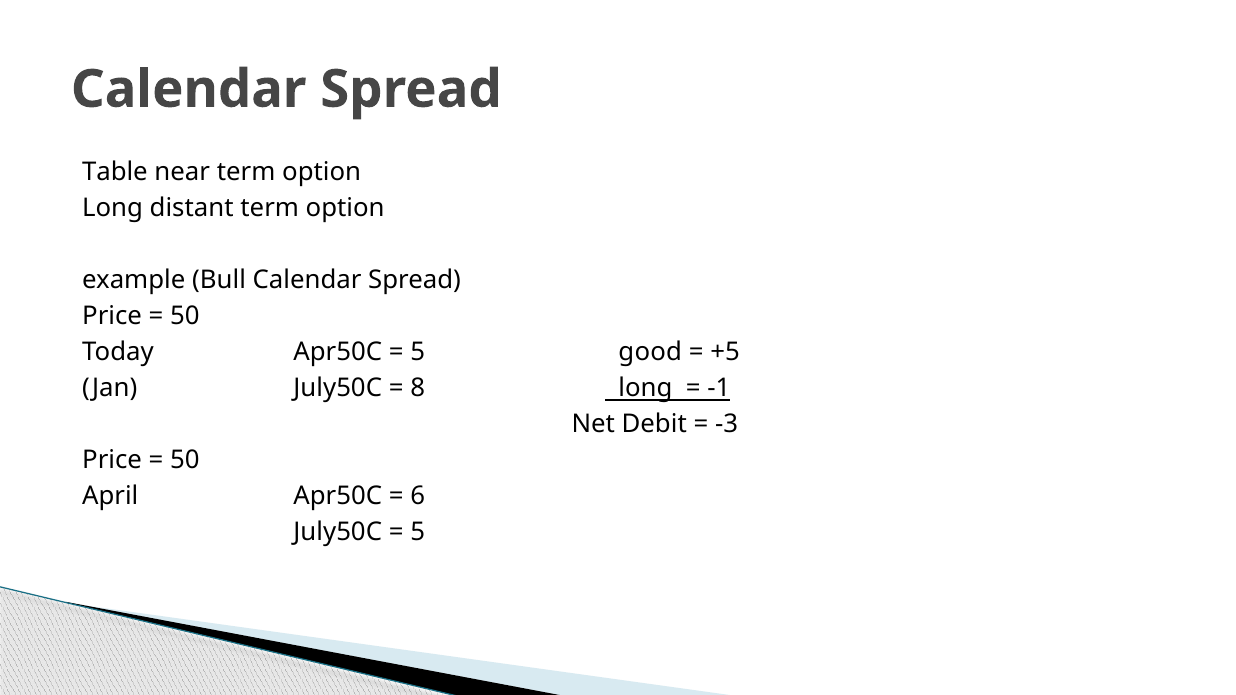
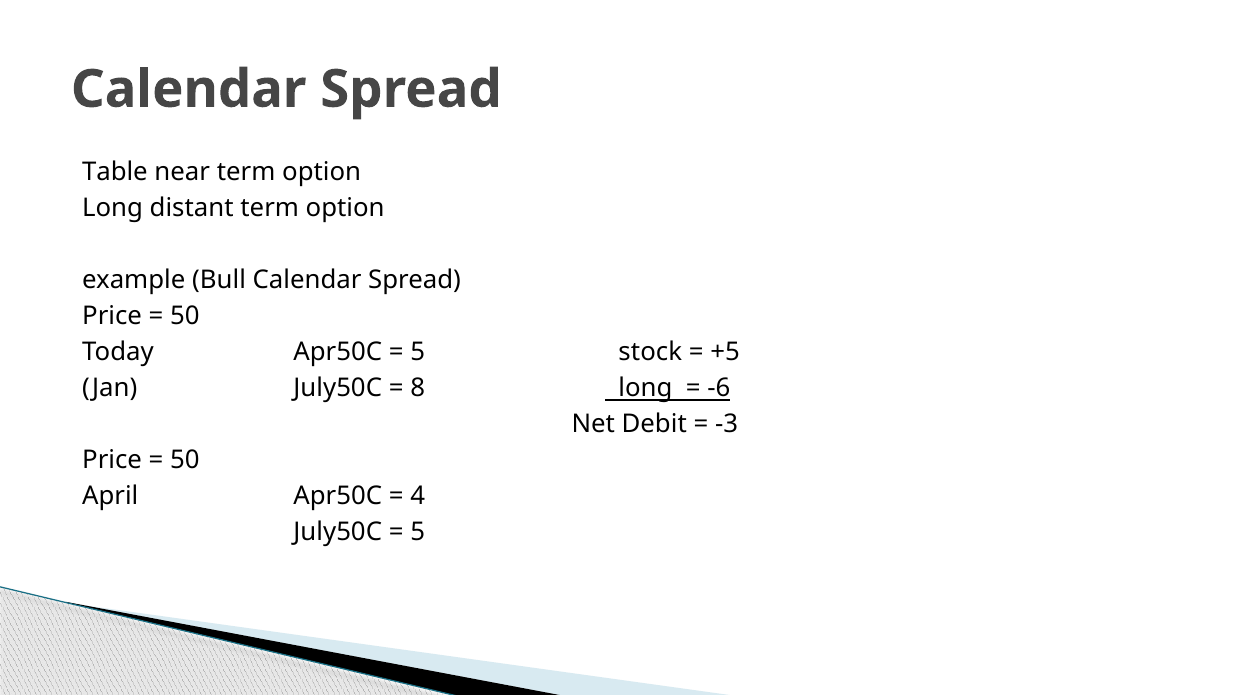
good: good -> stock (650, 352)
-1: -1 -> -6 (719, 388)
6: 6 -> 4 (418, 497)
